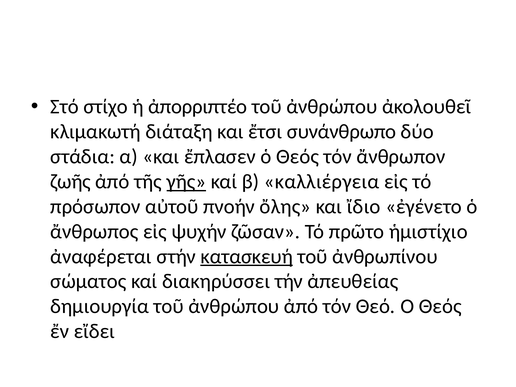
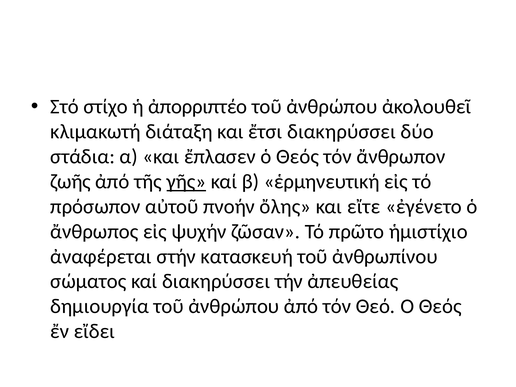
ἔτσι συνάνθρωπο: συνάνθρωπο -> διακηρύσσει (341, 132)
καλλιέργεια: καλλιέργεια -> ἑρμηνευτική (322, 182)
ἴδιο: ἴδιο -> εἴτε (364, 207)
κατασκευή underline: present -> none (247, 256)
